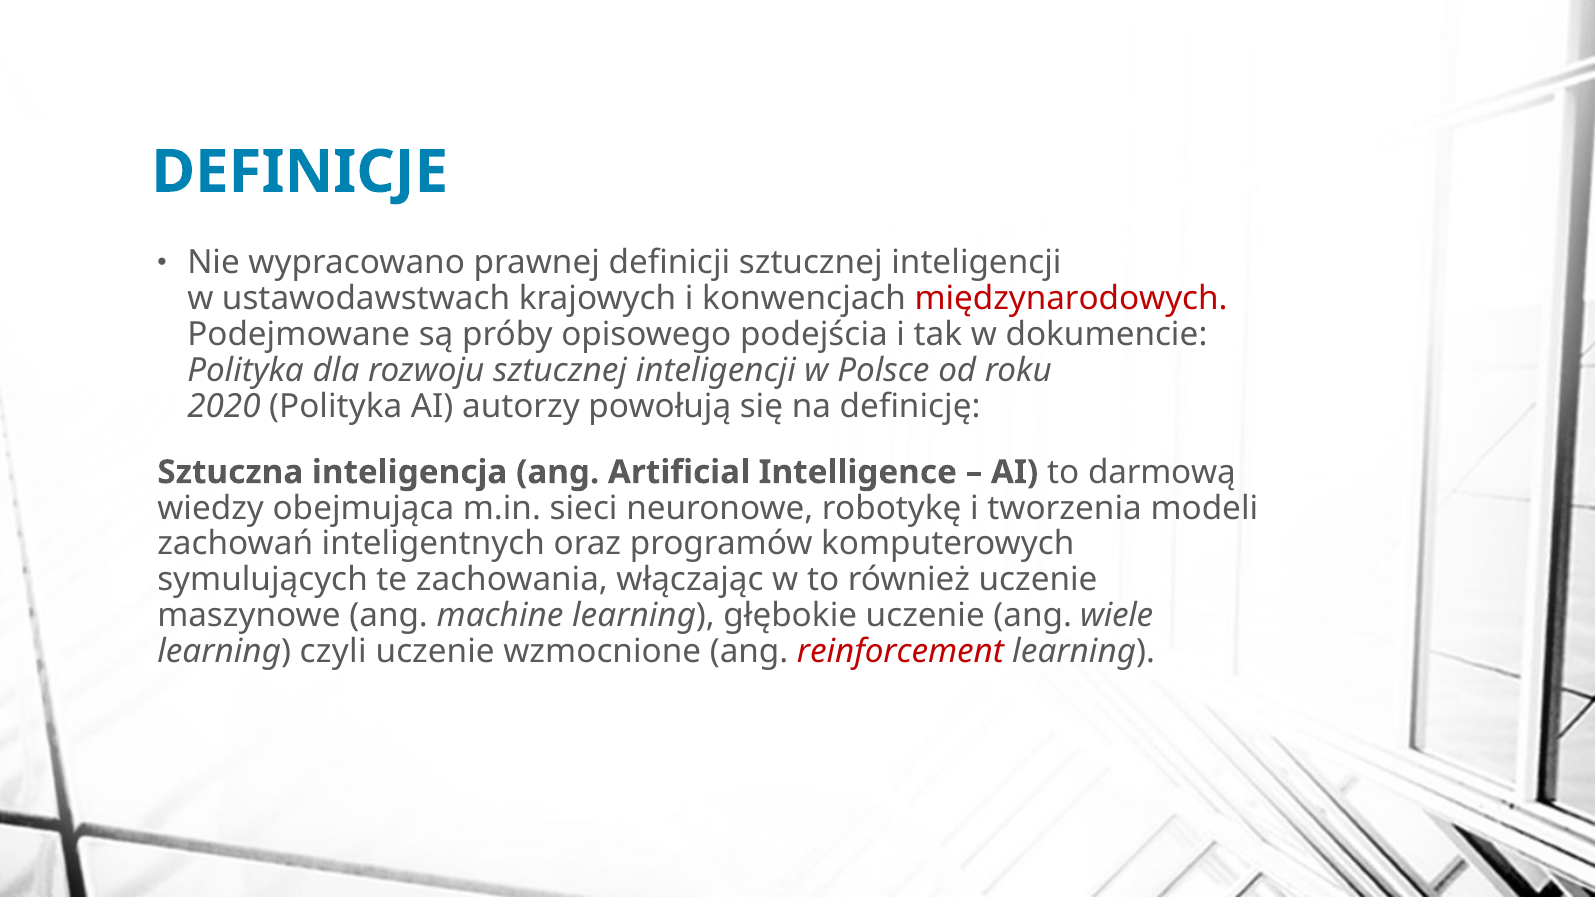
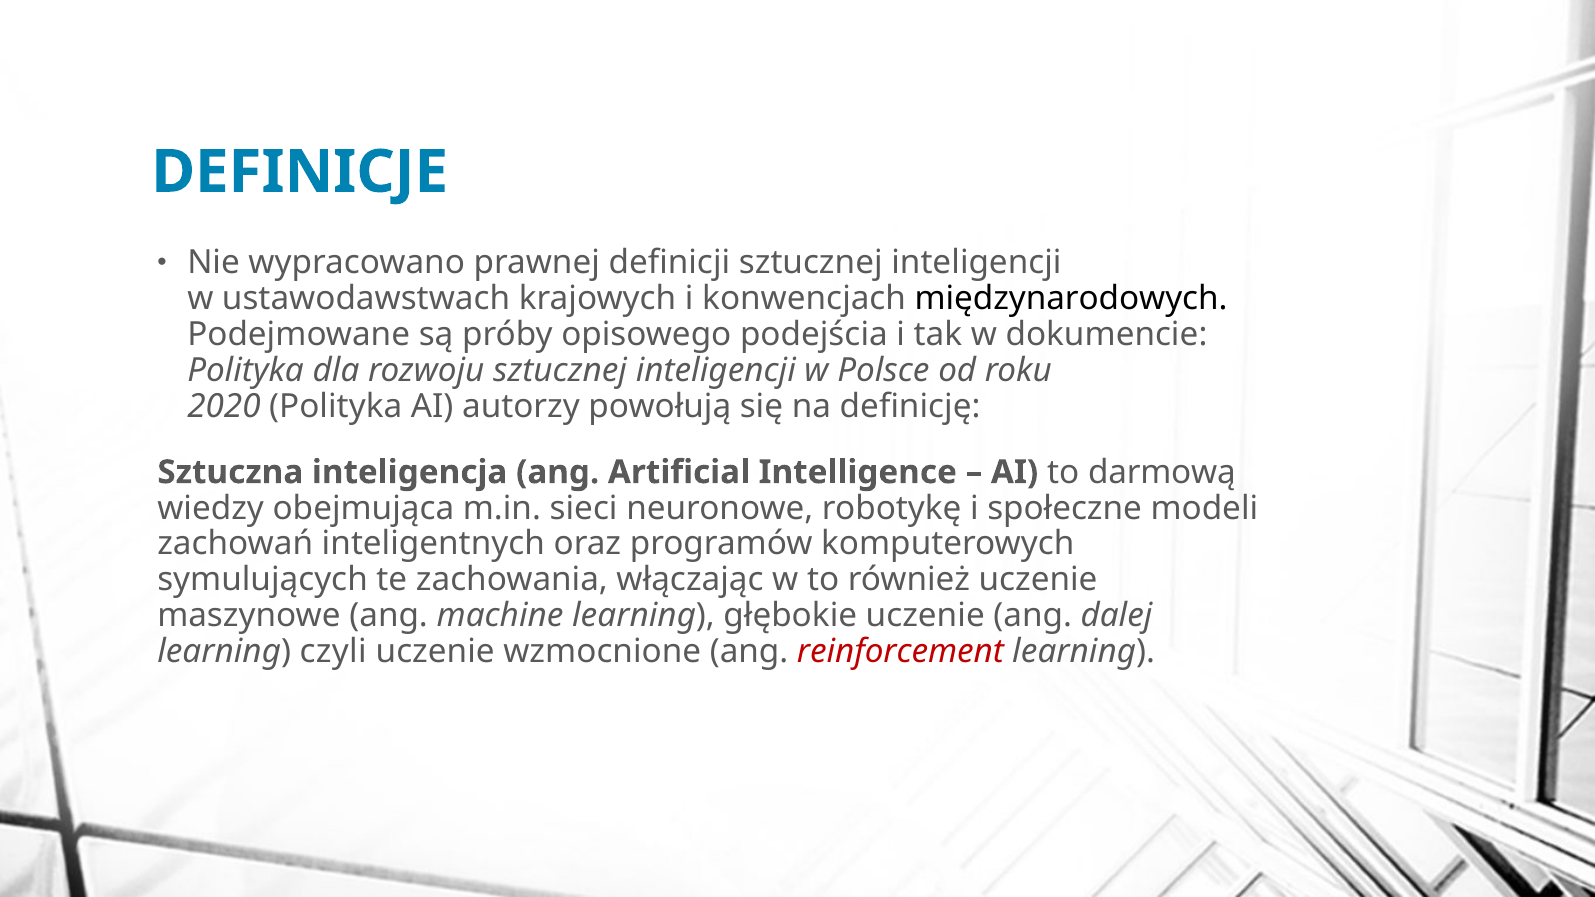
międzynarodowych colour: red -> black (1071, 299)
tworzenia: tworzenia -> społeczne (1065, 508)
wiele: wiele -> dalej (1117, 616)
